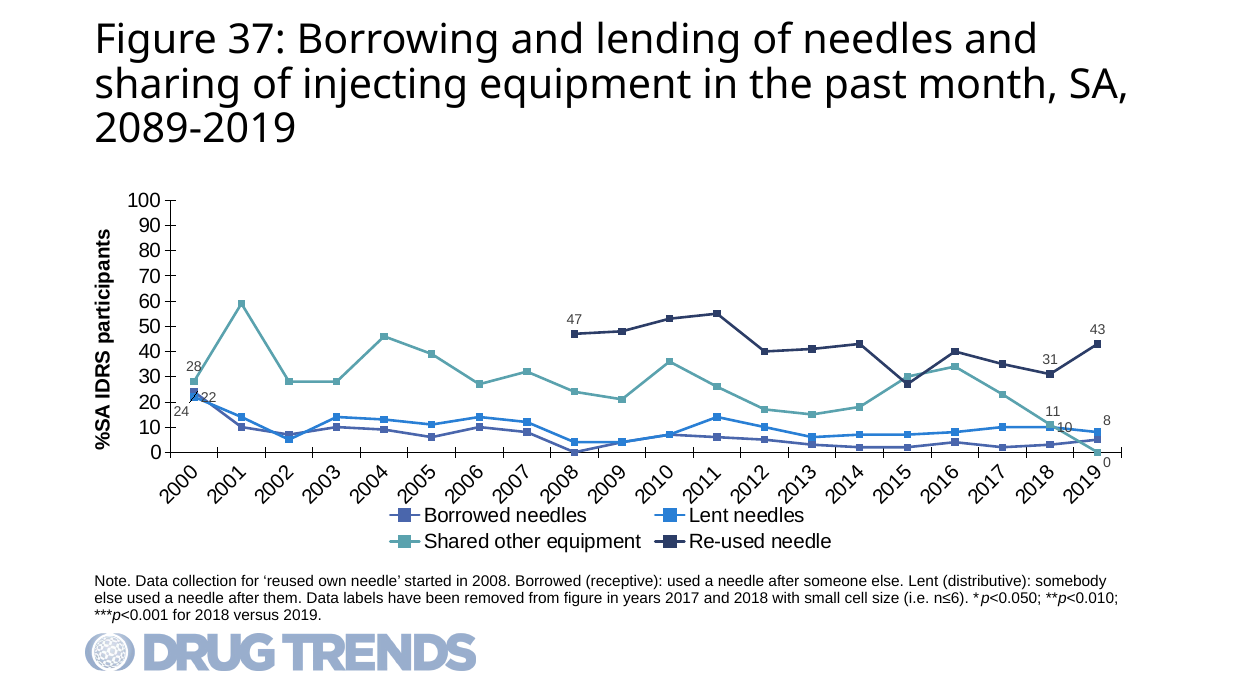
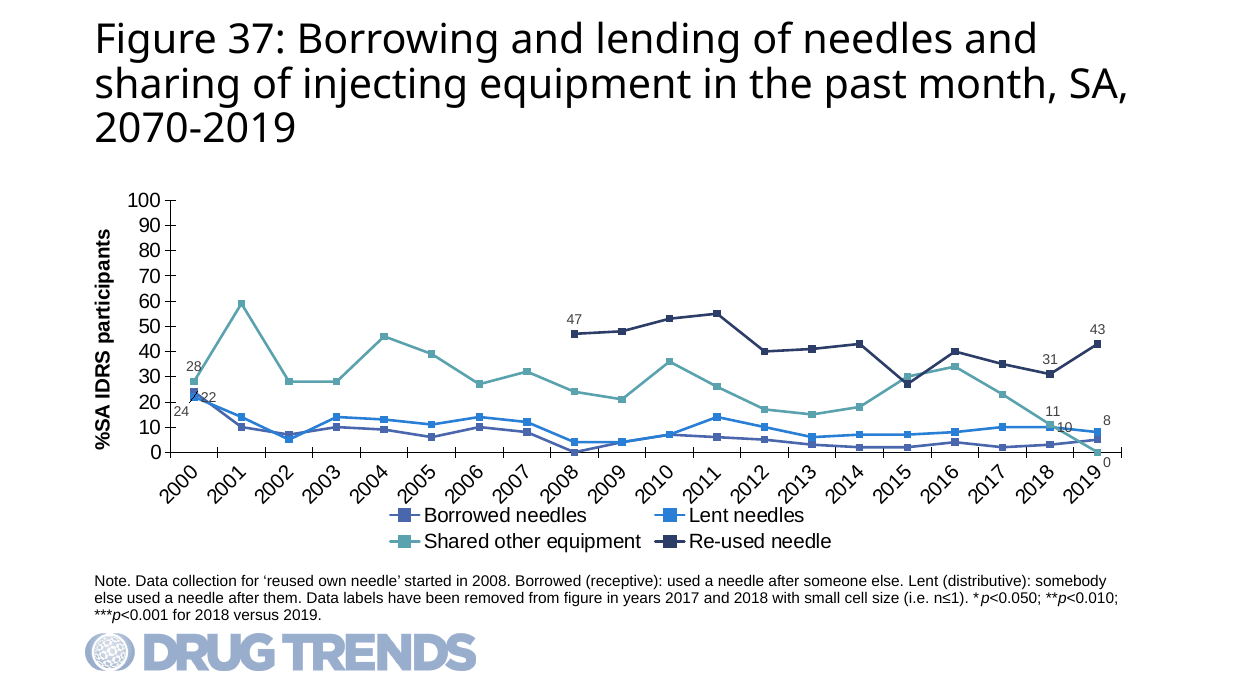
2089-2019: 2089-2019 -> 2070-2019 (195, 129)
n≤6: n≤6 -> n≤1 (951, 599)
